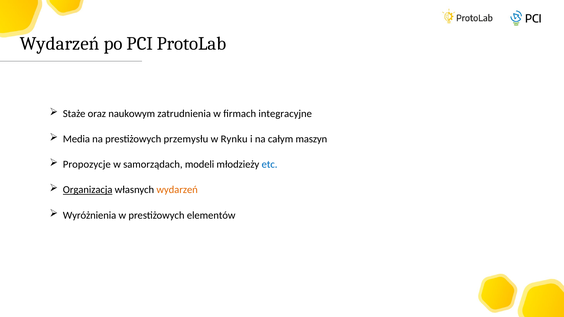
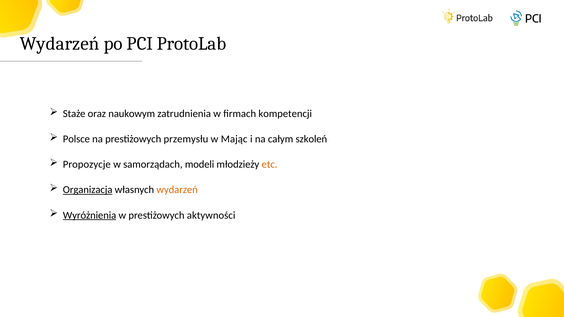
integracyjne: integracyjne -> kompetencji (285, 114)
Media: Media -> Polsce (76, 139)
Rynku: Rynku -> Mając (234, 139)
maszyn: maszyn -> szkoleń (311, 139)
etc colour: blue -> orange (270, 165)
Wyróżnienia underline: none -> present (90, 215)
elementów: elementów -> aktywności (211, 215)
